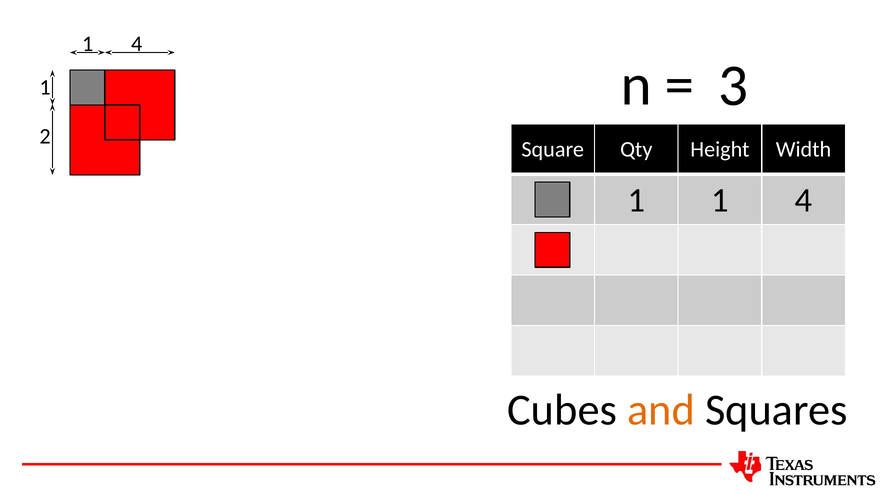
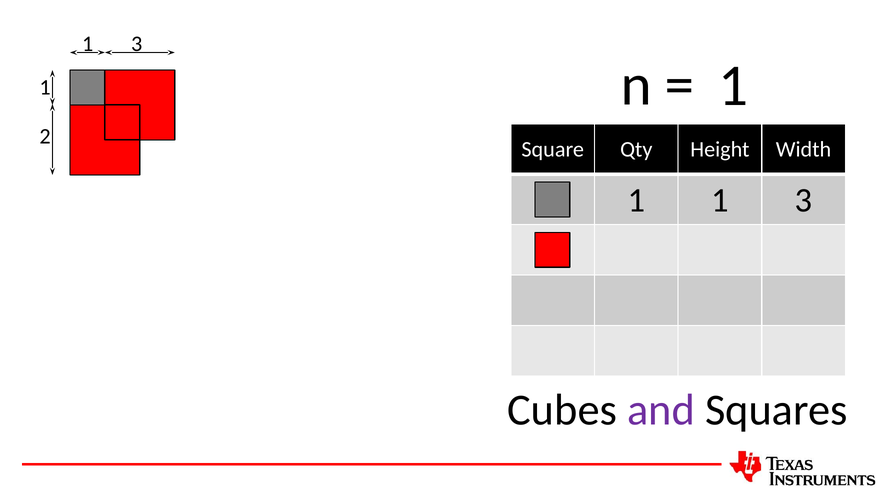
4: 4 -> 3 (137, 44)
3: 3 -> 1 (733, 86)
4: 4 -> 3 (804, 200)
and colour: orange -> purple (661, 410)
